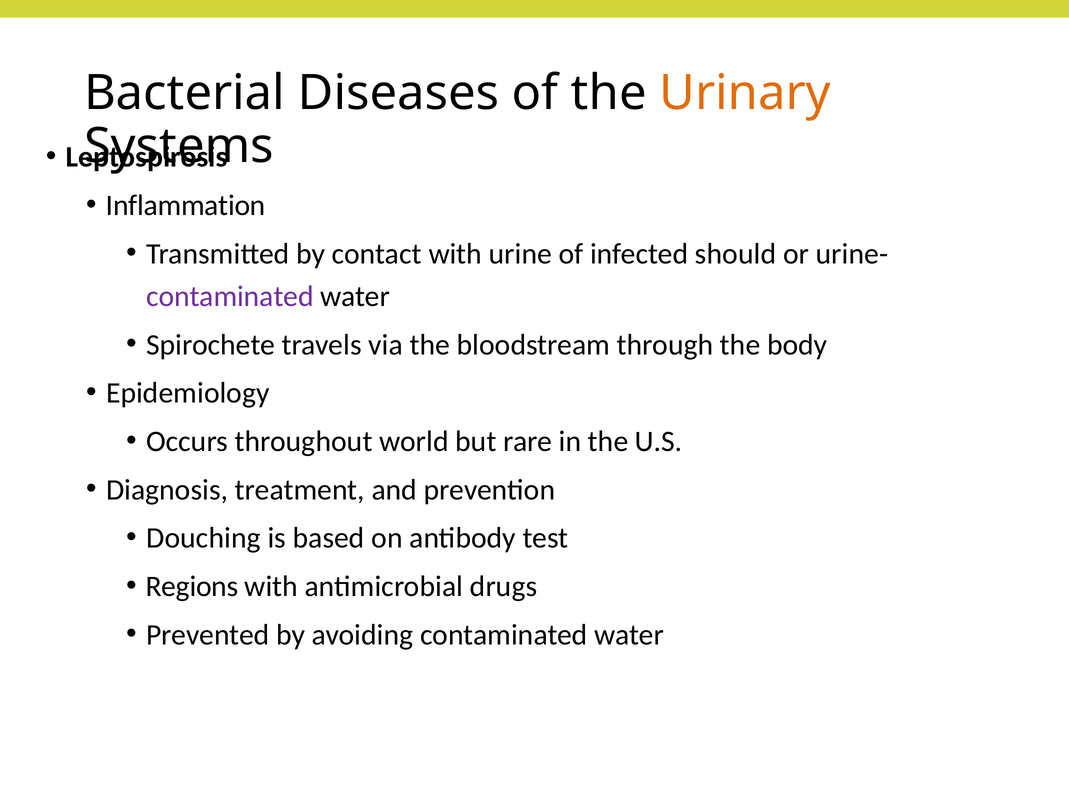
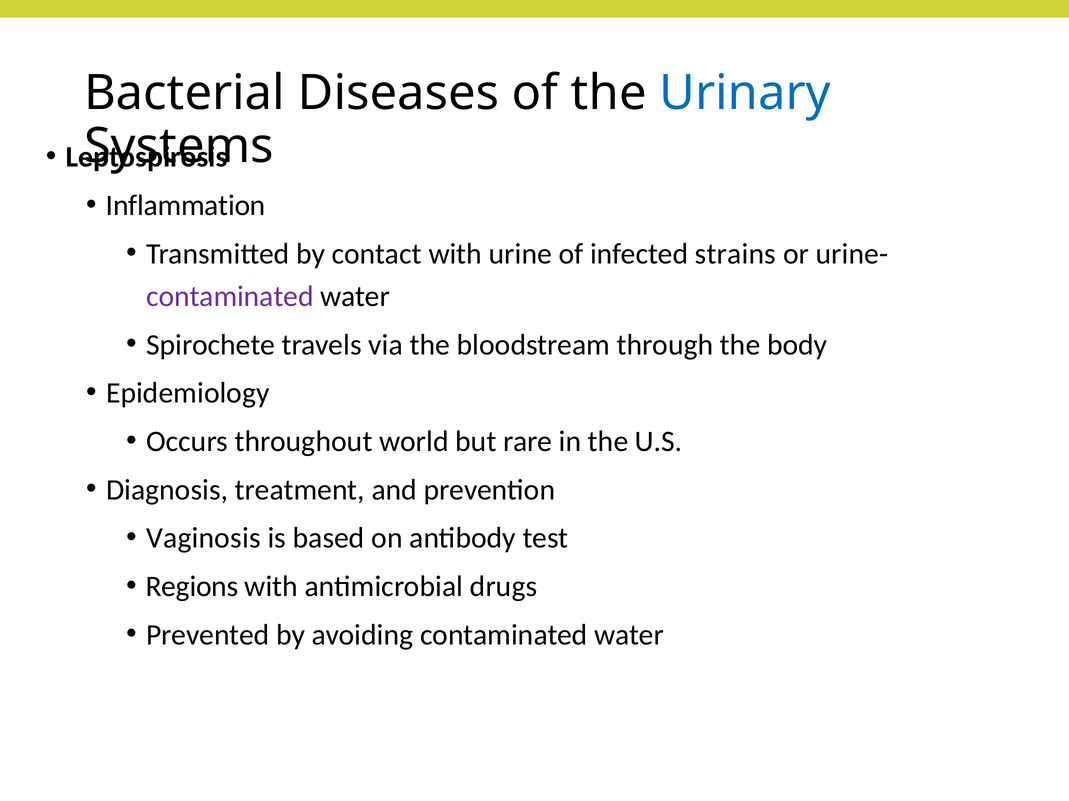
Urinary colour: orange -> blue (745, 93)
should: should -> strains (735, 254)
Douching: Douching -> Vaginosis (203, 539)
